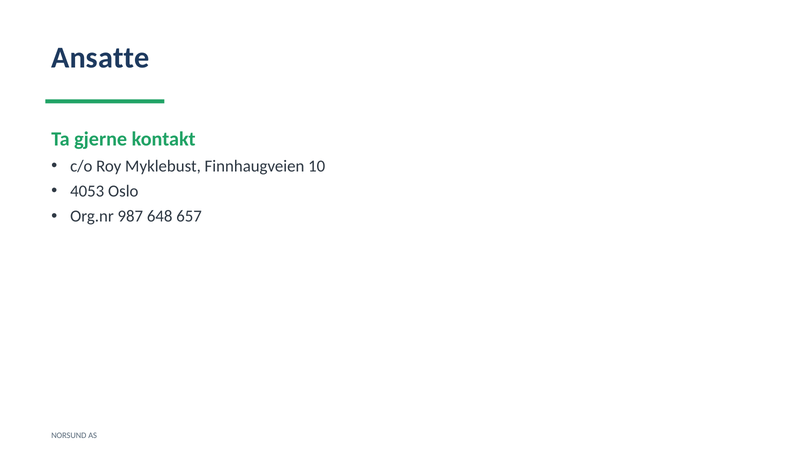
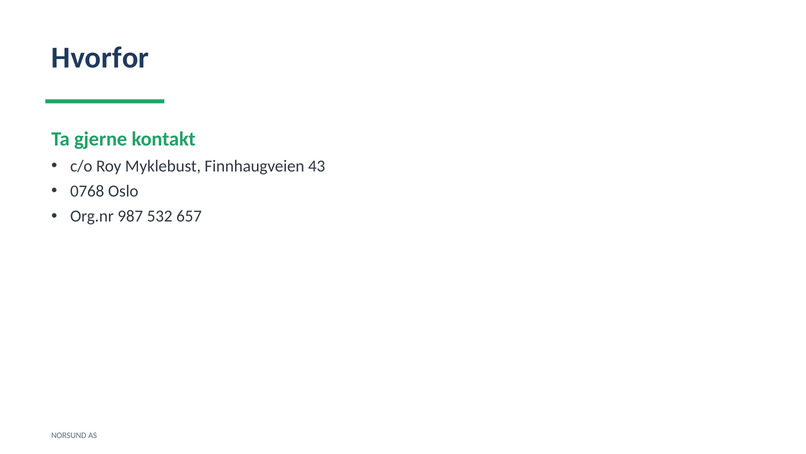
Ansatte: Ansatte -> Hvorfor (100, 58)
10: 10 -> 43 (317, 166)
4053: 4053 -> 0768 (87, 191)
648: 648 -> 532 (160, 216)
